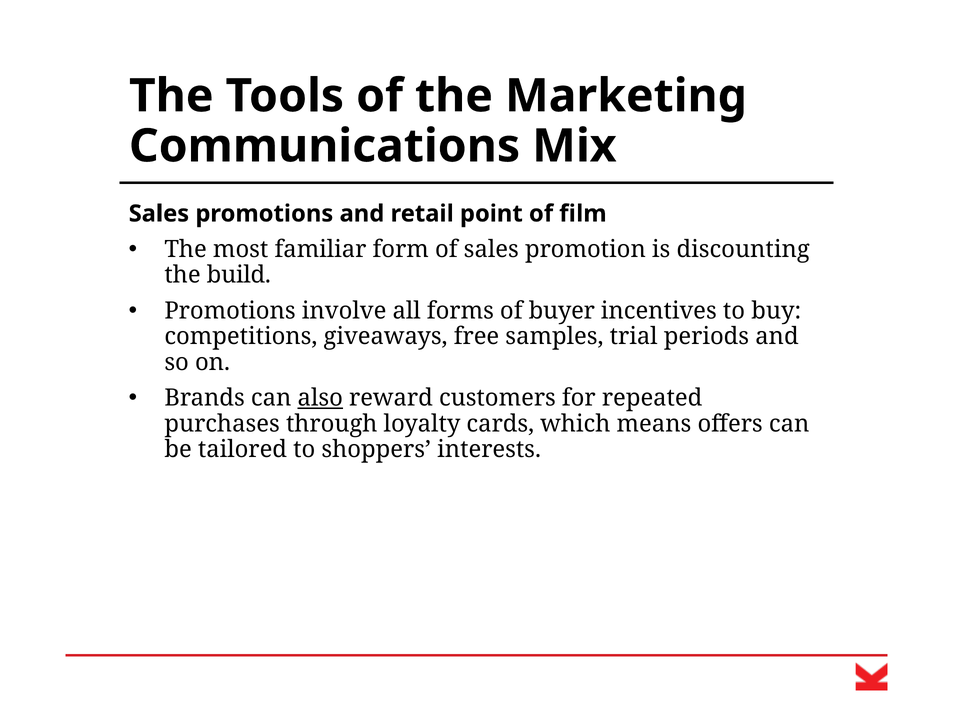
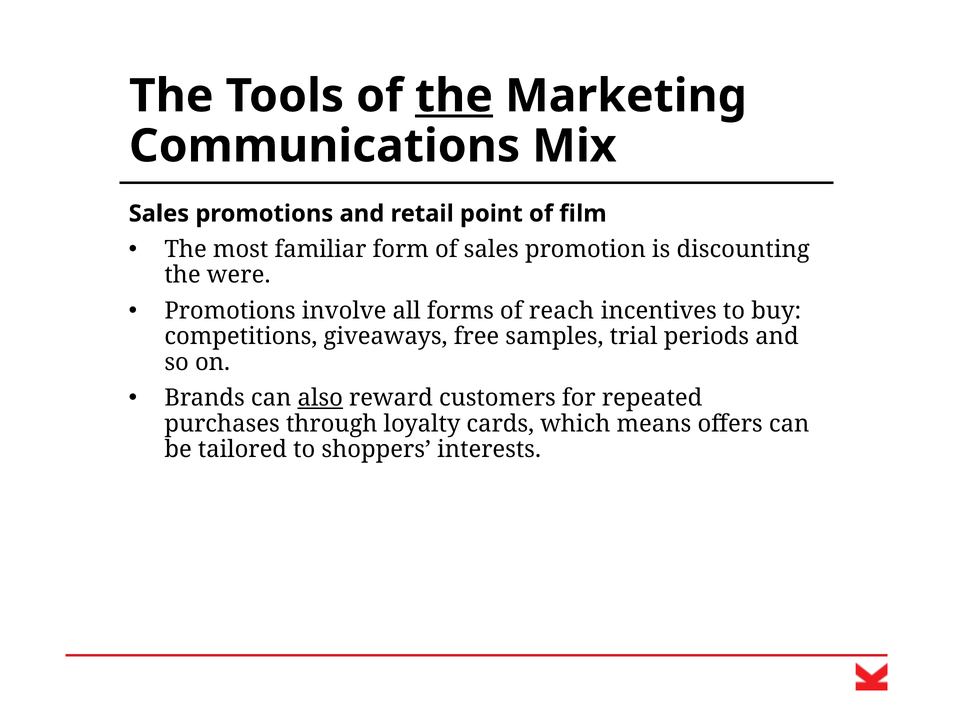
the underline: none -> present (454, 96)
build: build -> were (239, 275)
buyer: buyer -> reach (562, 311)
